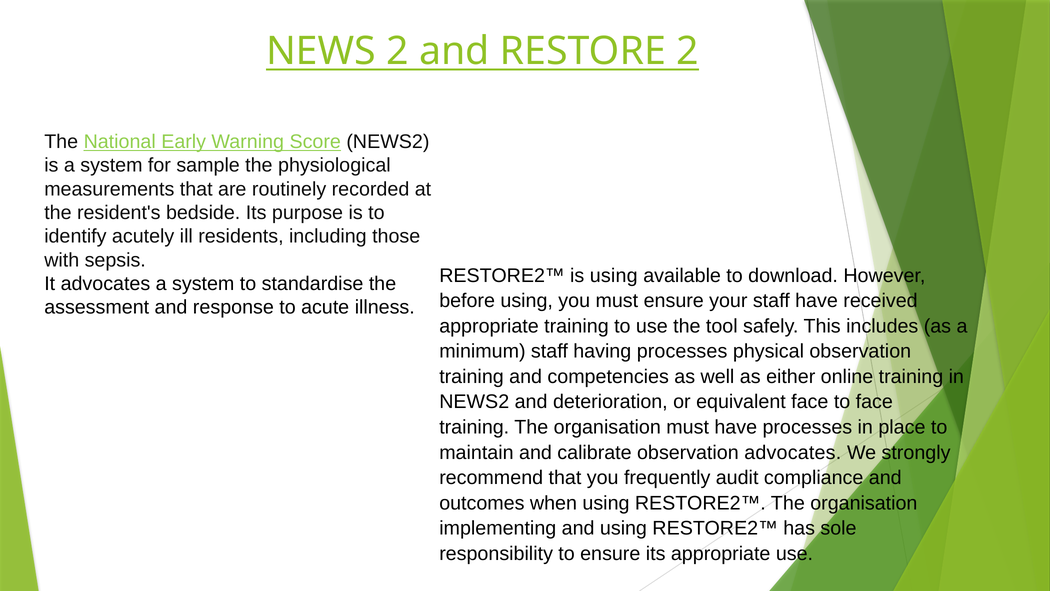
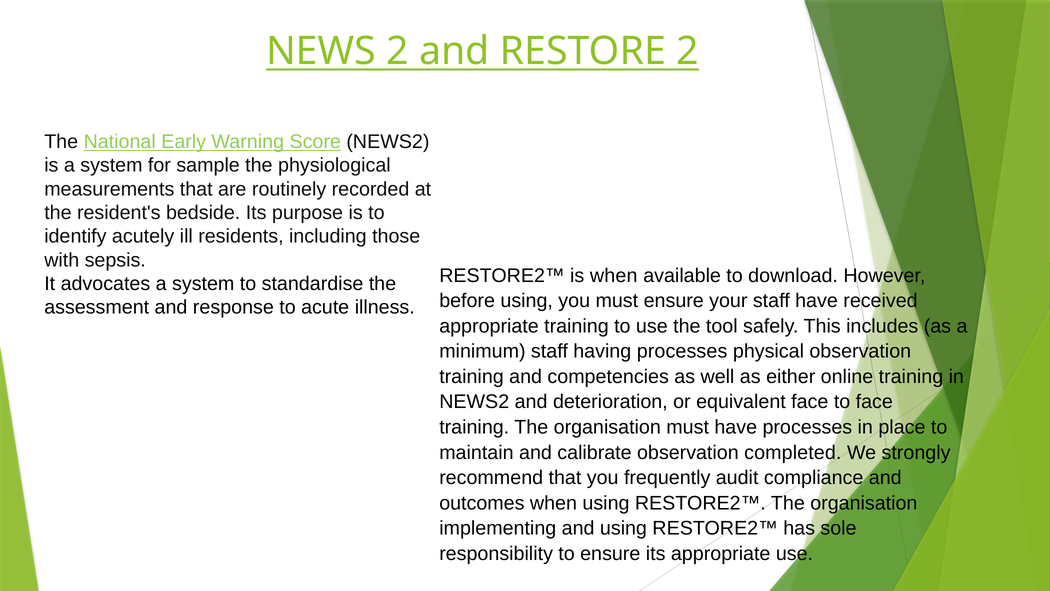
is using: using -> when (614, 275)
observation advocates: advocates -> completed (793, 452)
